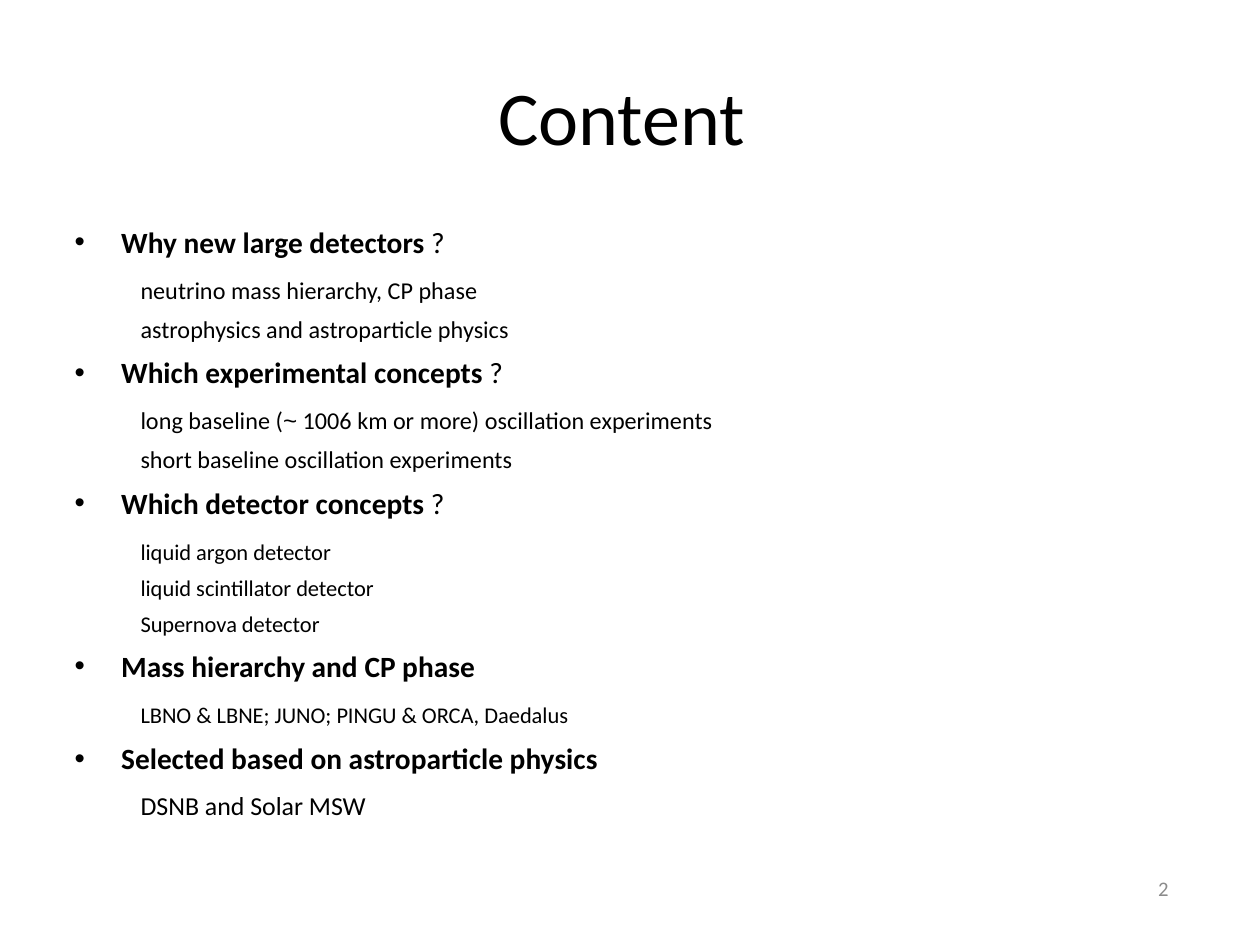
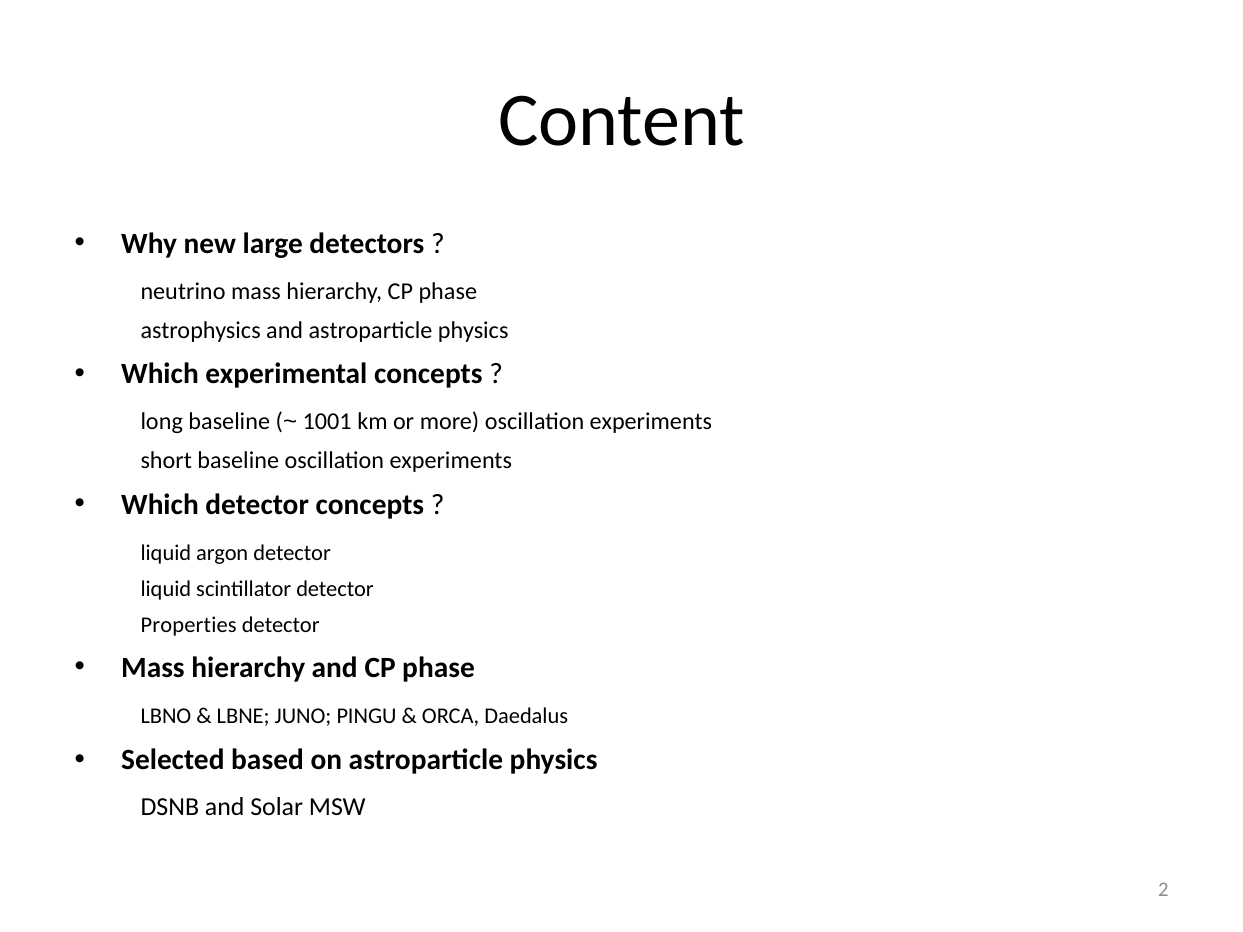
1006: 1006 -> 1001 (327, 422)
Supernova: Supernova -> Properties (189, 625)
